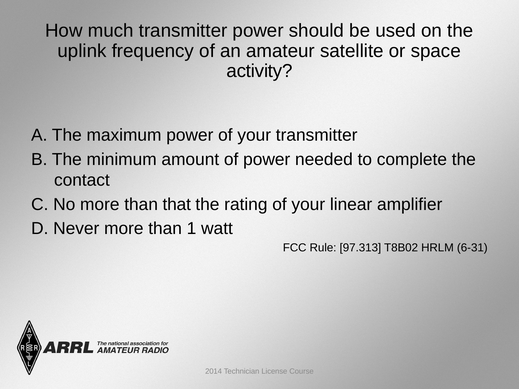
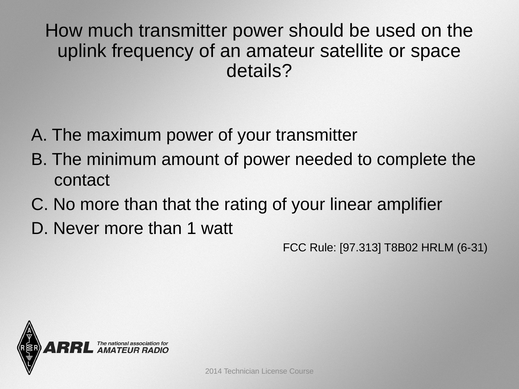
activity: activity -> details (259, 71)
